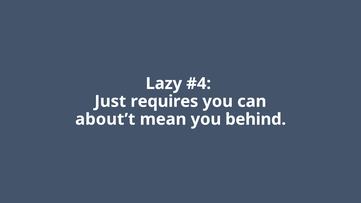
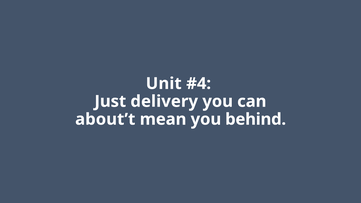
Lazy: Lazy -> Unit (164, 84)
requires: requires -> delivery (164, 101)
